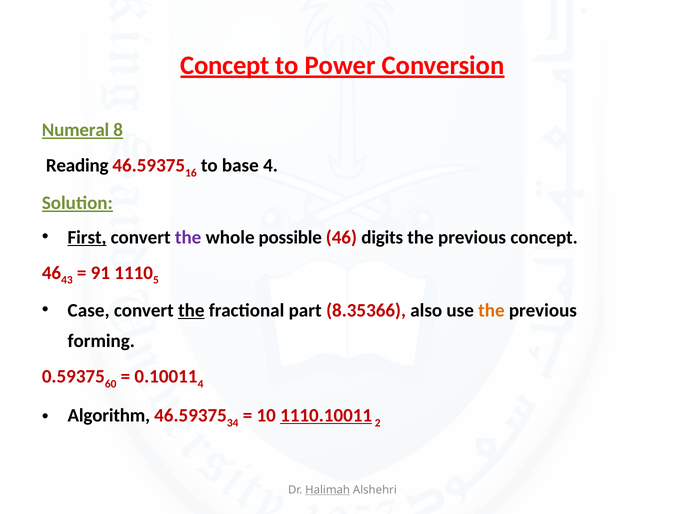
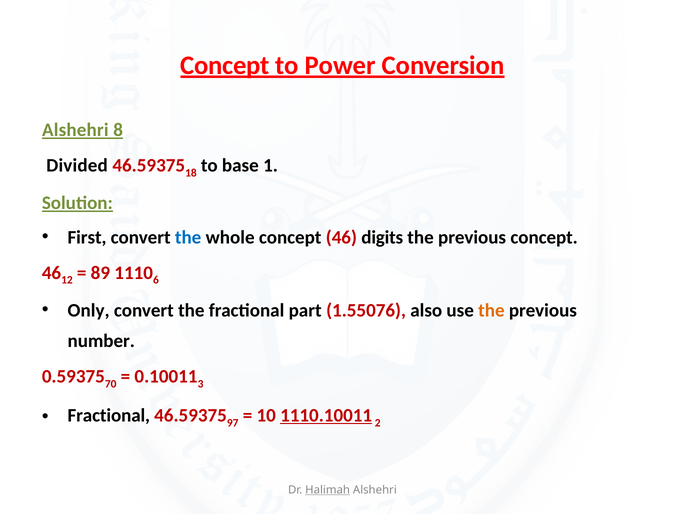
Numeral: Numeral -> Alshehri (75, 130)
Reading: Reading -> Divided (77, 165)
16: 16 -> 18 (191, 173)
base 4: 4 -> 1 (270, 165)
First underline: present -> none (87, 237)
the colour: purple -> blue (188, 237)
whole possible: possible -> concept (290, 237)
43: 43 -> 12 (67, 280)
91: 91 -> 89 (100, 273)
5: 5 -> 6 (156, 280)
Case: Case -> Only (89, 310)
the underline: present -> none (191, 310)
8.35366: 8.35366 -> 1.55076 (366, 310)
forming: forming -> number (101, 341)
60: 60 -> 70 (111, 384)
4: 4 -> 3 (201, 384)
Algorithm: Algorithm -> Fractional (109, 415)
34: 34 -> 97 (233, 423)
